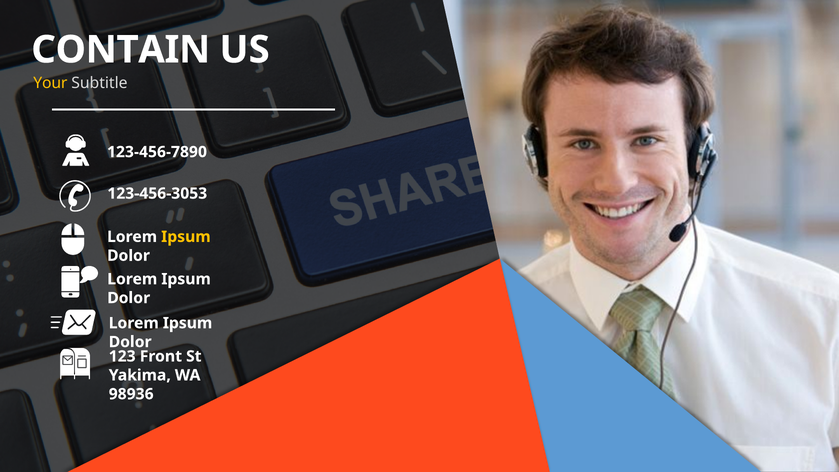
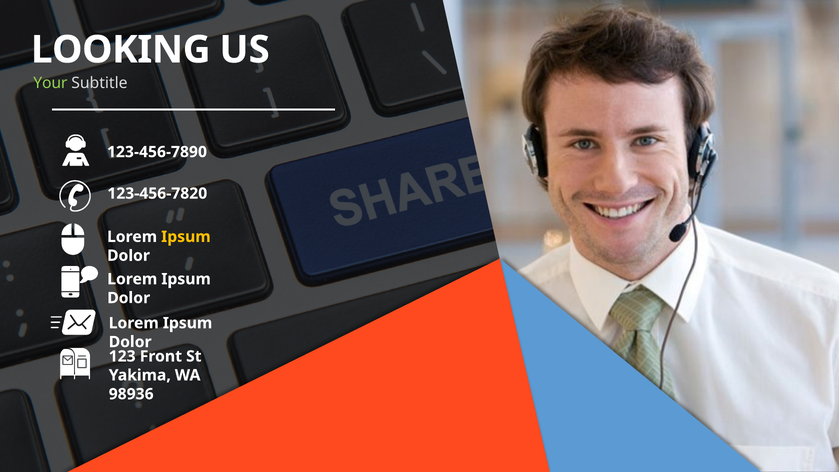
CONTAIN: CONTAIN -> LOOKING (121, 50)
Your colour: yellow -> light green (50, 83)
123-456-3053: 123-456-3053 -> 123-456-7820 (157, 193)
